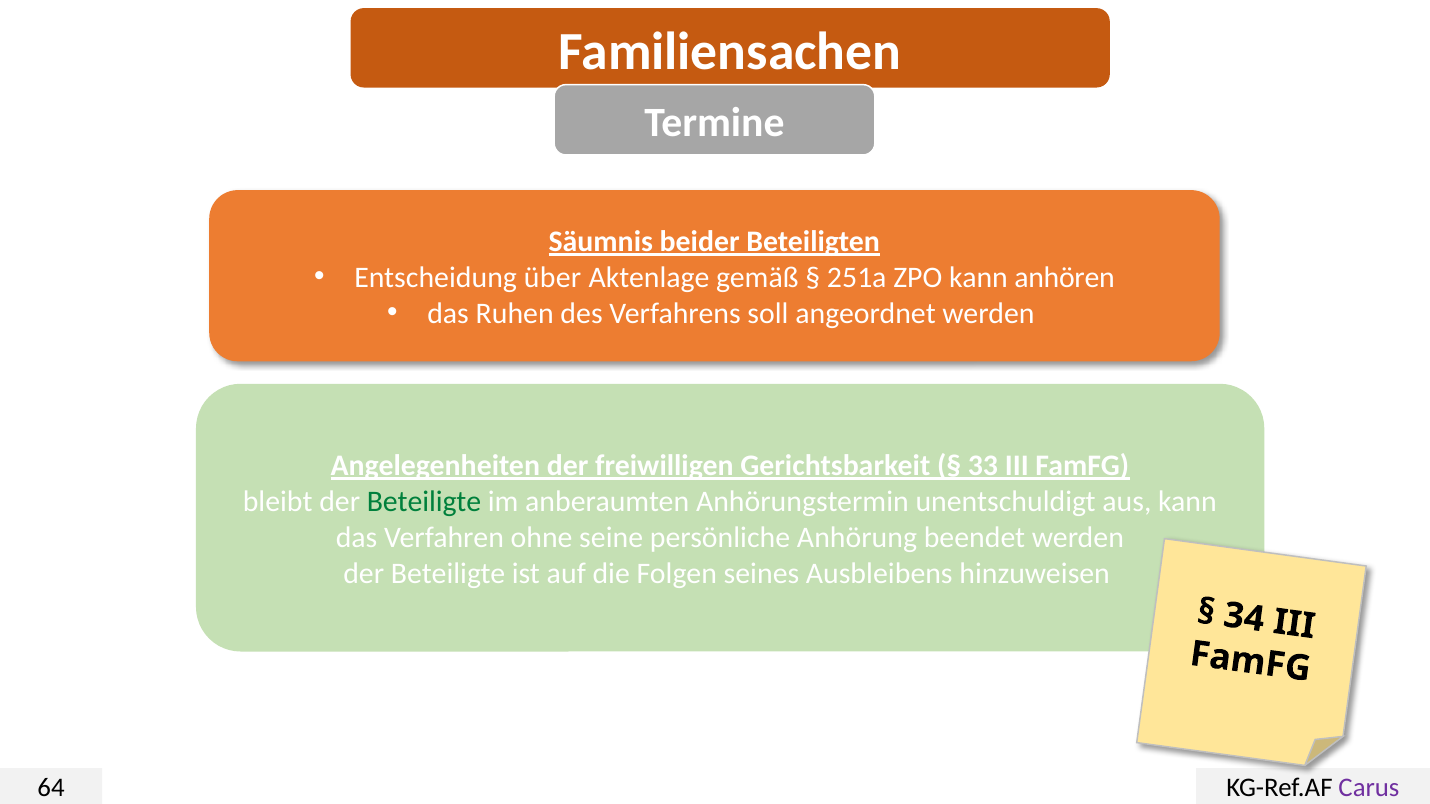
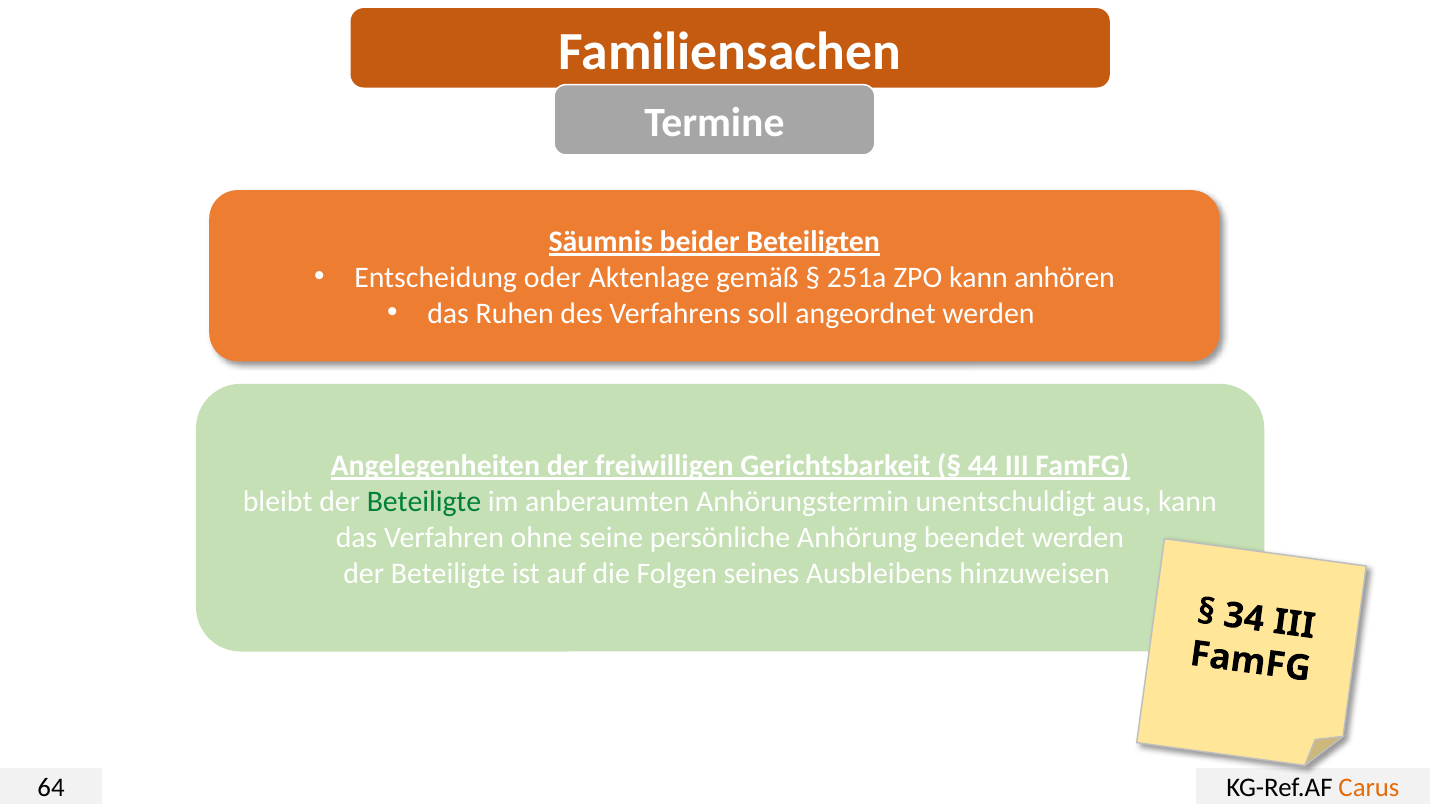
über: über -> oder (553, 278)
33: 33 -> 44 (983, 466)
Carus colour: purple -> orange (1369, 788)
